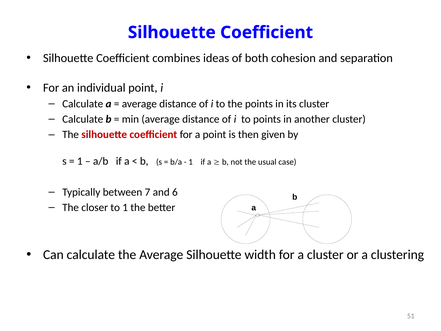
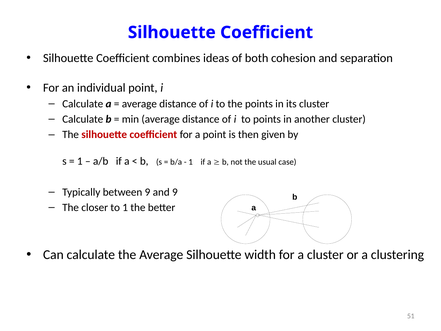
between 7: 7 -> 9 (147, 192)
and 6: 6 -> 9 (175, 192)
